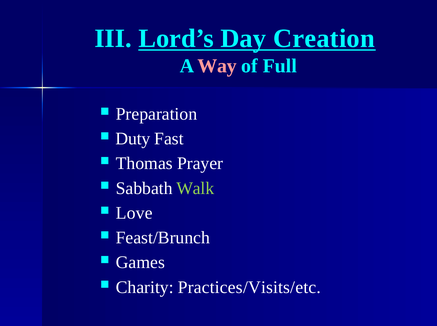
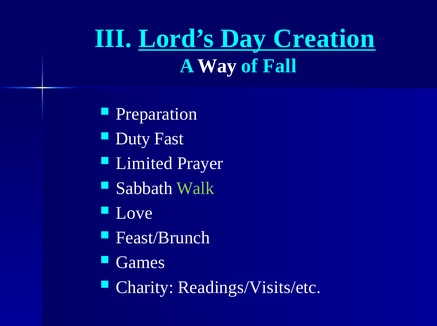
Way colour: pink -> white (217, 66)
Full: Full -> Fall (280, 66)
Thomas: Thomas -> Limited (144, 163)
Practices/Visits/etc: Practices/Visits/etc -> Readings/Visits/etc (249, 287)
